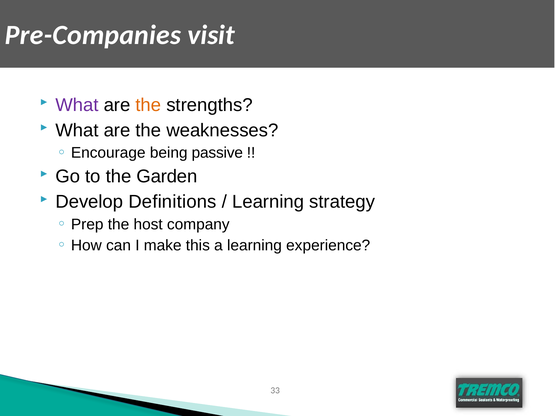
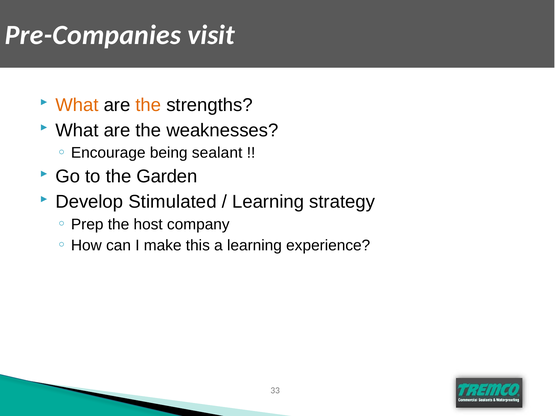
What colour: purple -> orange (77, 105)
passive: passive -> sealant (217, 153)
Definitions: Definitions -> Stimulated (173, 202)
